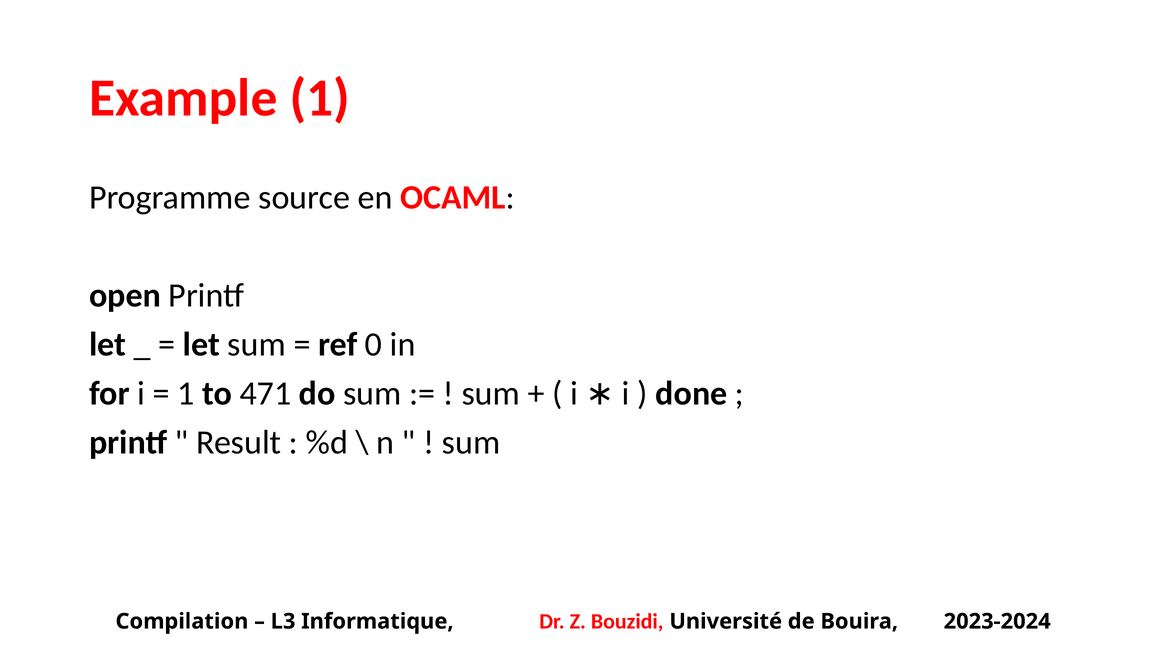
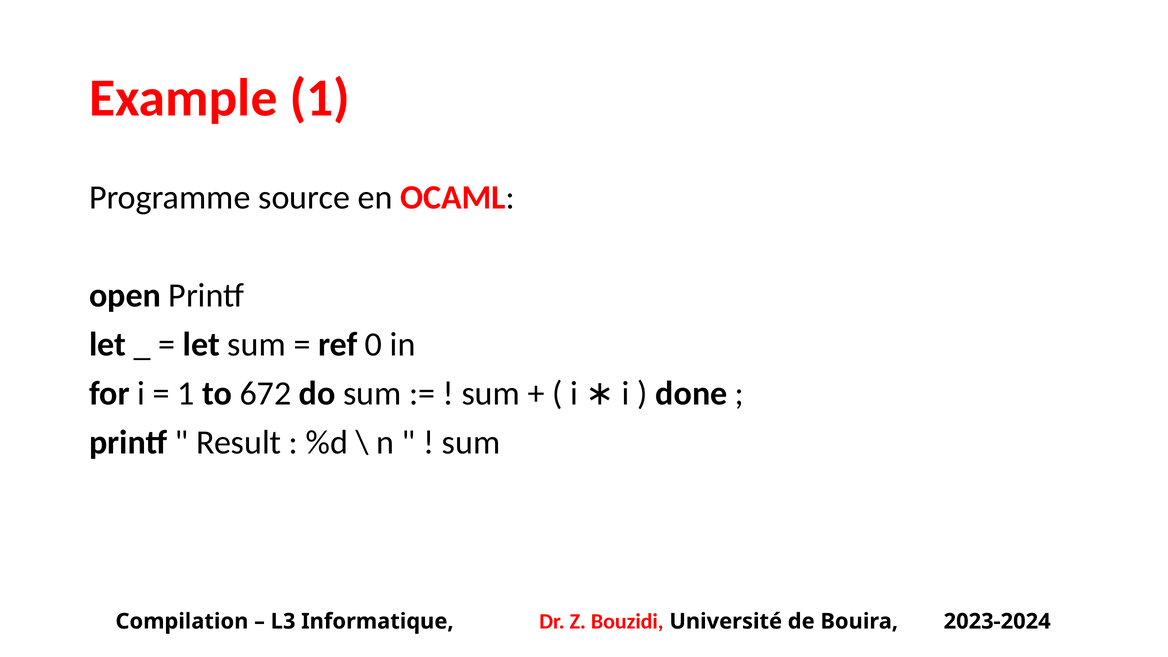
471: 471 -> 672 (265, 393)
